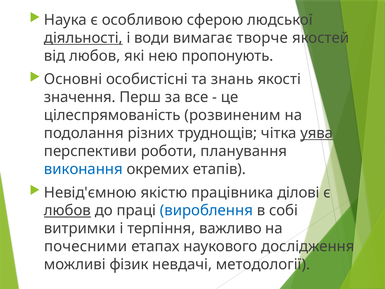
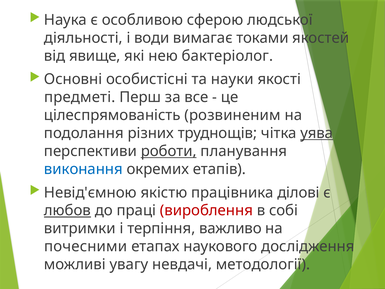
діяльності underline: present -> none (83, 38)
творче: творче -> токами (262, 38)
від любов: любов -> явище (95, 56)
пропонують: пропонують -> бактеріолог (227, 56)
знань: знань -> науки (232, 79)
значення: значення -> предметі (80, 97)
роботи underline: none -> present (169, 151)
вироблення colour: blue -> red (206, 210)
фізик: фізик -> увагу (129, 264)
